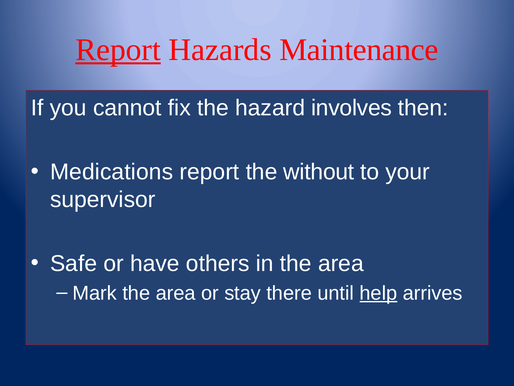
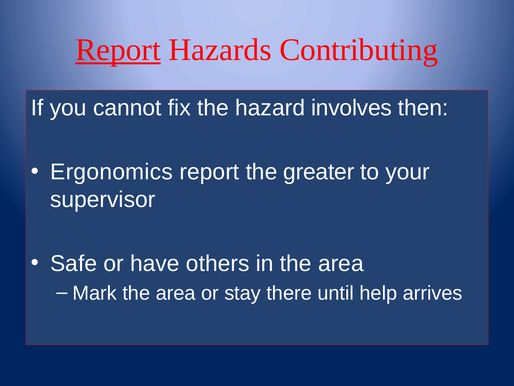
Maintenance: Maintenance -> Contributing (359, 50)
Medications: Medications -> Ergonomics (112, 172)
without: without -> greater (319, 172)
help underline: present -> none (378, 293)
